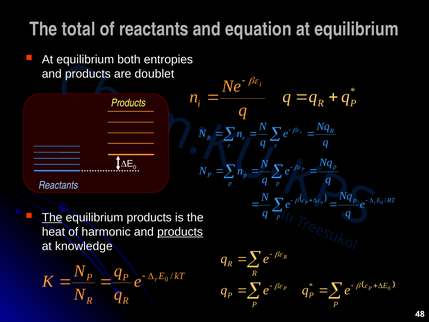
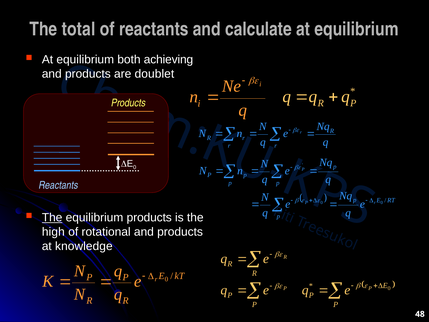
equation: equation -> calculate (258, 29)
entropies: entropies -> achieving (168, 60)
heat: heat -> high (53, 232)
harmonic: harmonic -> rotational (106, 232)
products underline: present -> none (180, 232)
